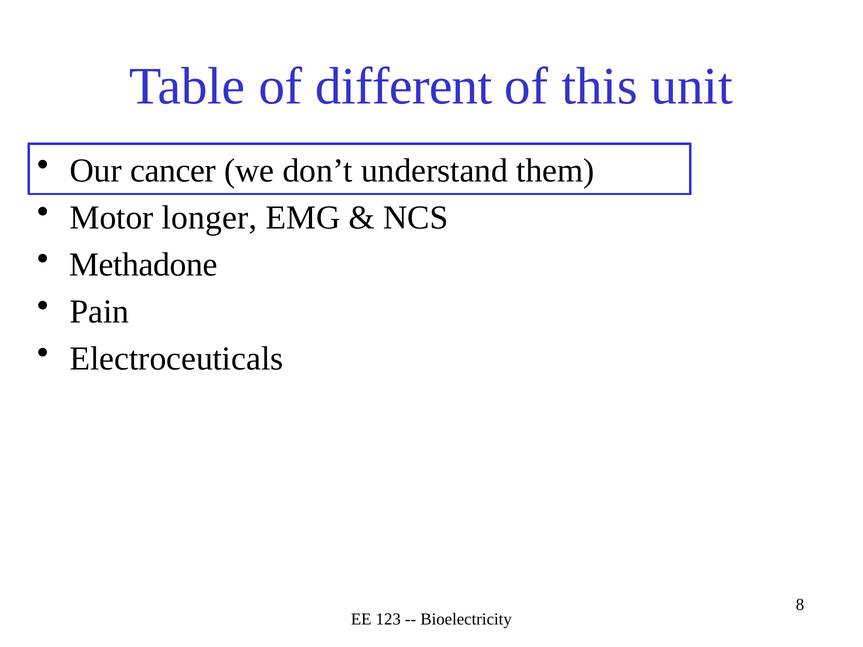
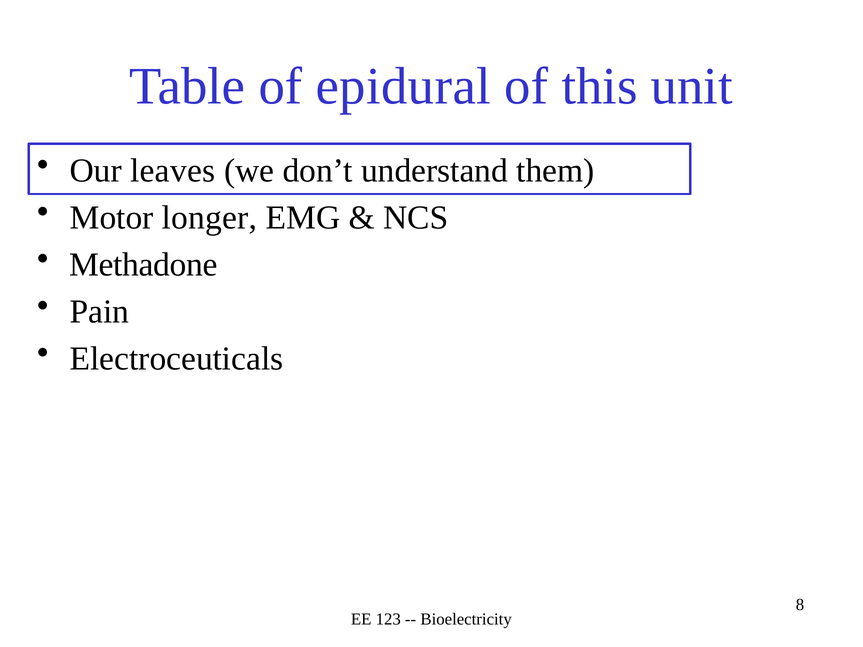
different: different -> epidural (403, 86)
cancer: cancer -> leaves (173, 171)
